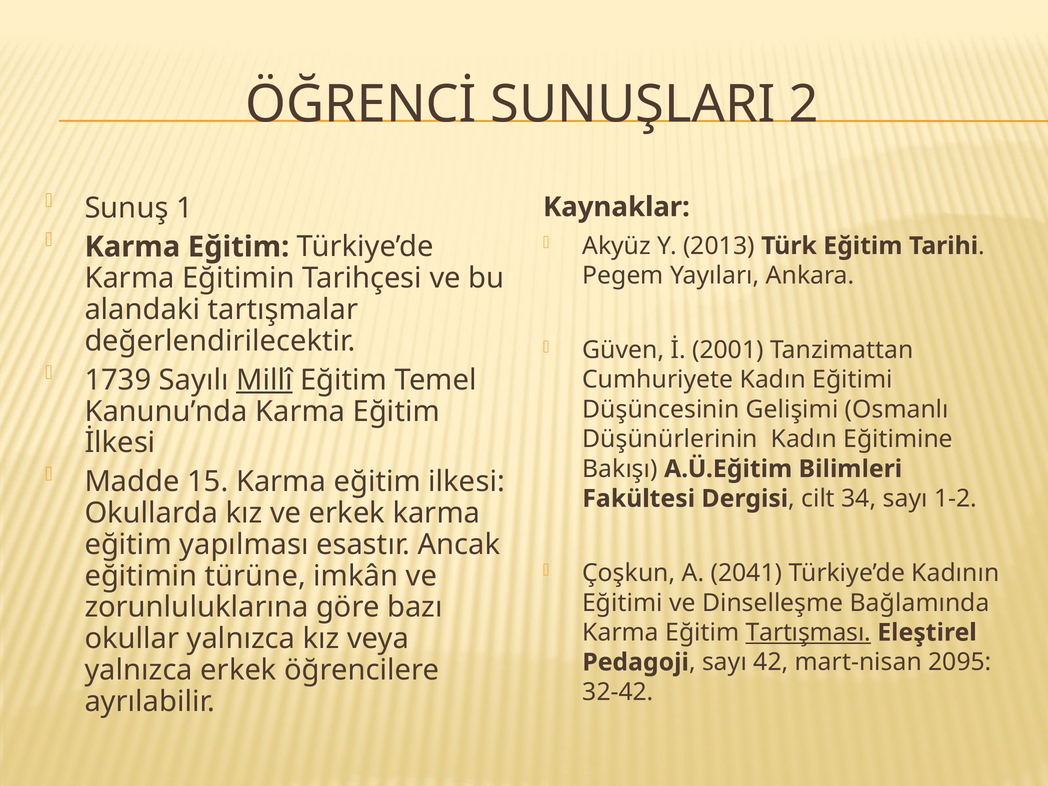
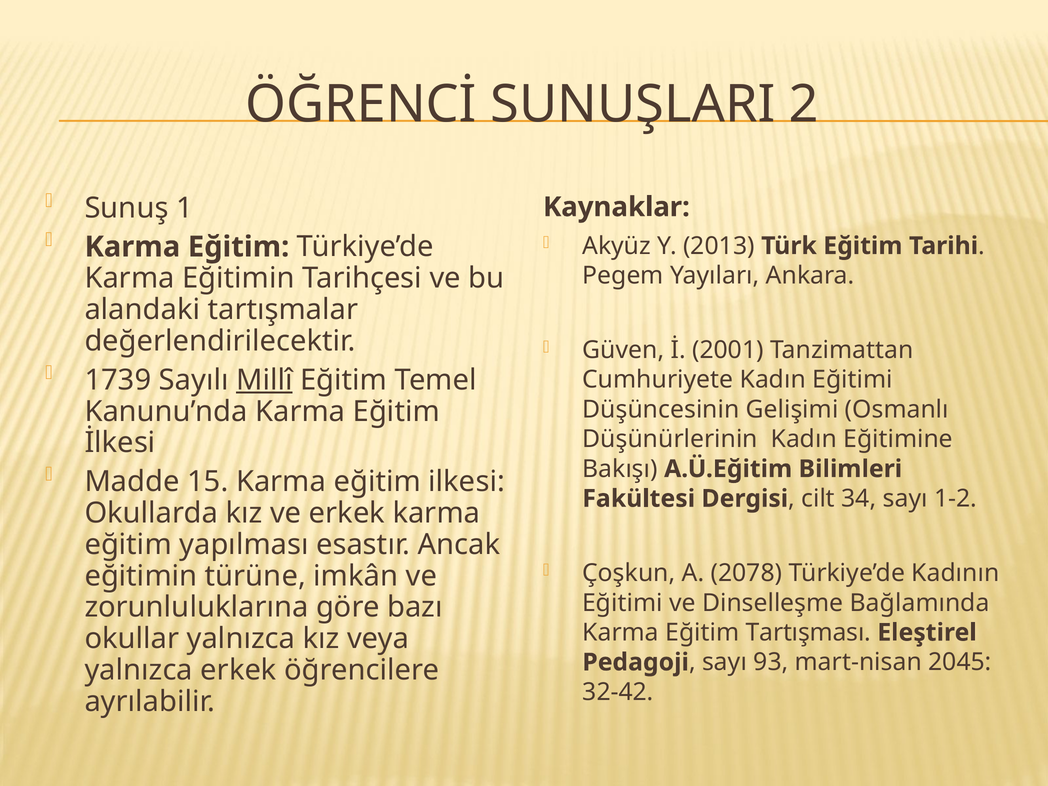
2041: 2041 -> 2078 (746, 573)
Tartışması underline: present -> none (808, 633)
42: 42 -> 93 (771, 662)
2095: 2095 -> 2045 (960, 662)
